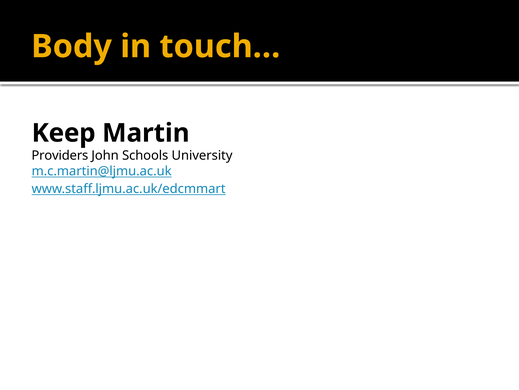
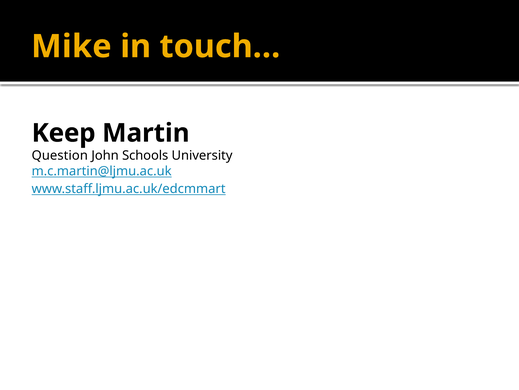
Body: Body -> Mike (71, 46)
Providers: Providers -> Question (60, 155)
